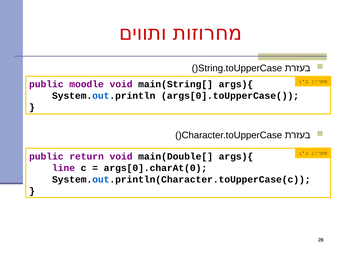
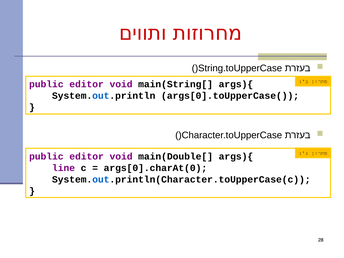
moodle: moodle -> editor (87, 84)
return: return -> editor (87, 156)
